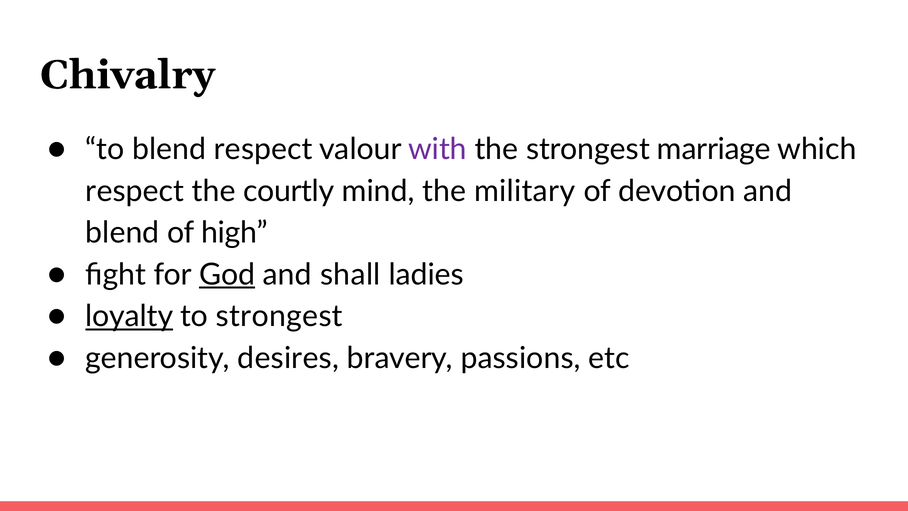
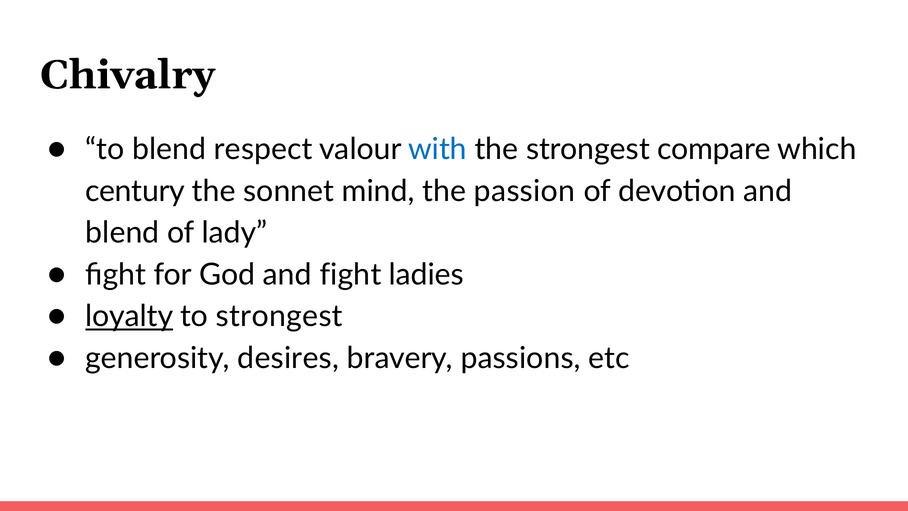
with colour: purple -> blue (437, 149)
marriage: marriage -> compare (714, 149)
respect: respect -> century (135, 191)
courtly: courtly -> sonnet (289, 191)
military: military -> passion (525, 191)
high: high -> lady (235, 233)
God underline: present -> none (227, 274)
and shall: shall -> fight (350, 274)
